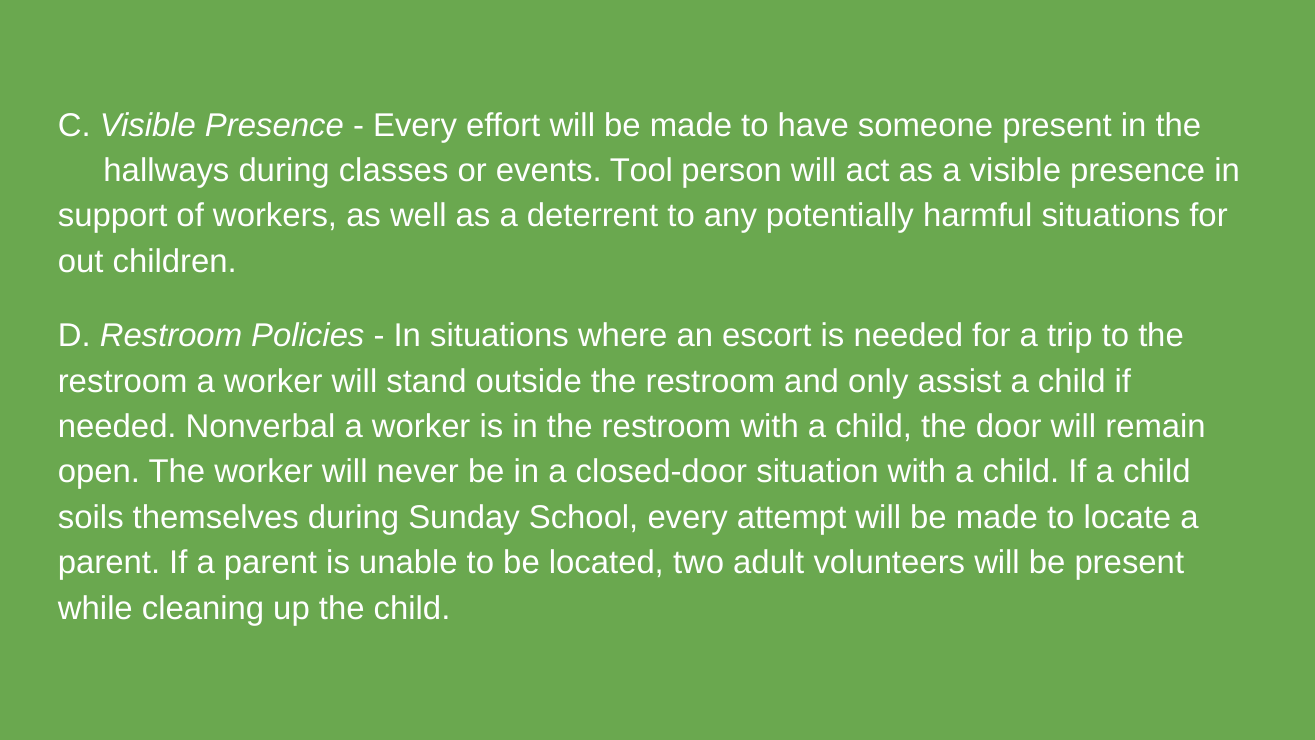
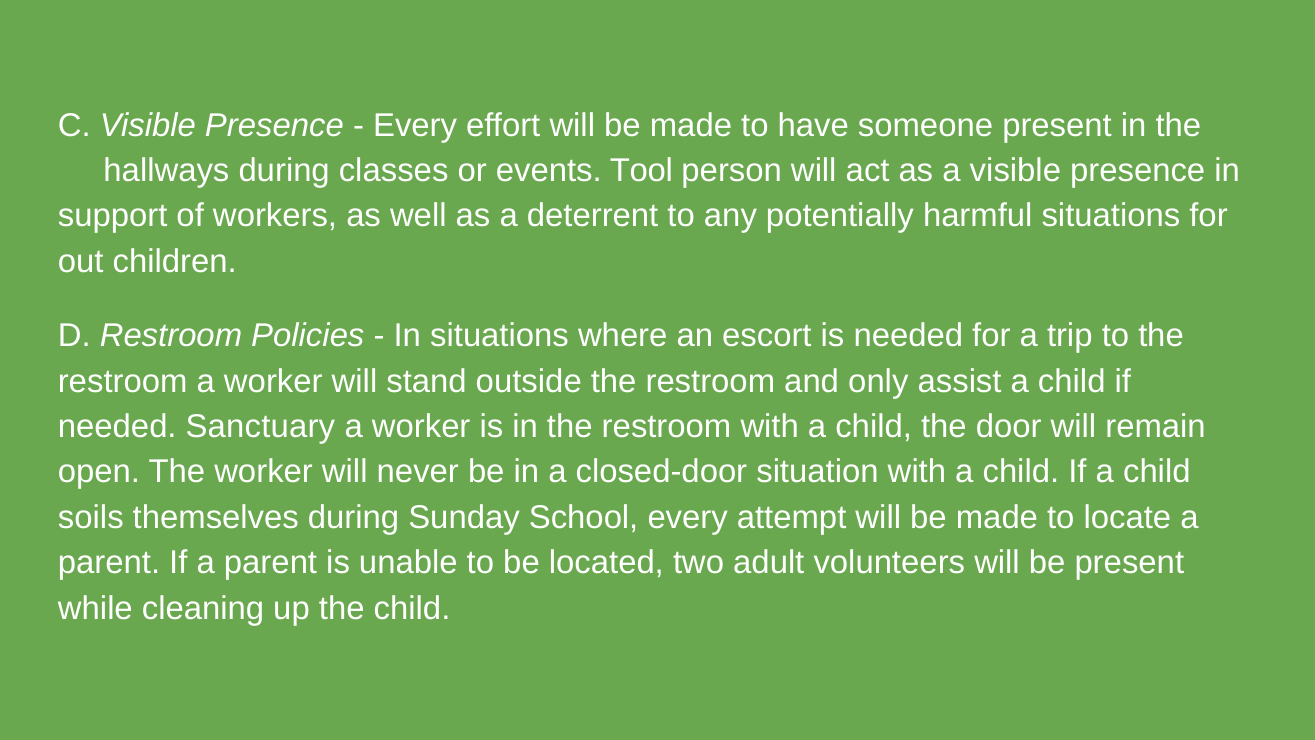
Nonverbal: Nonverbal -> Sanctuary (260, 427)
